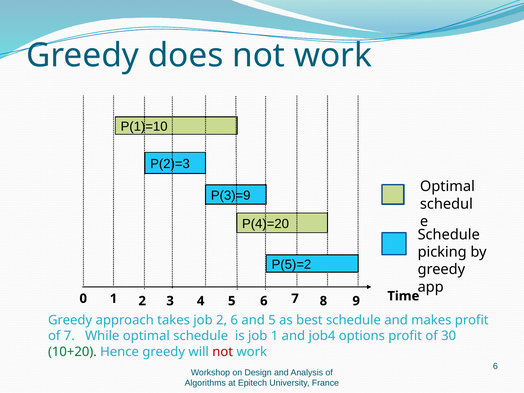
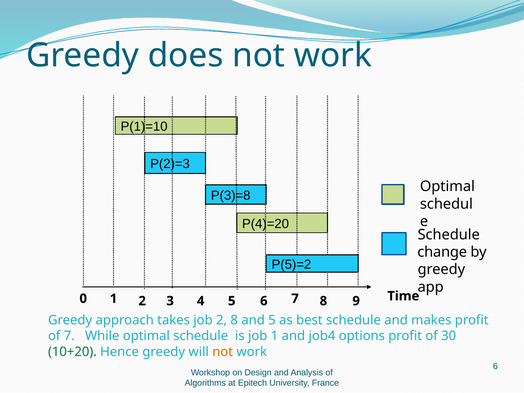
P(3)=9: P(3)=9 -> P(3)=8 (231, 195)
picking: picking -> change (442, 252)
2 6: 6 -> 8 (234, 320)
not colour: red -> orange (223, 352)
